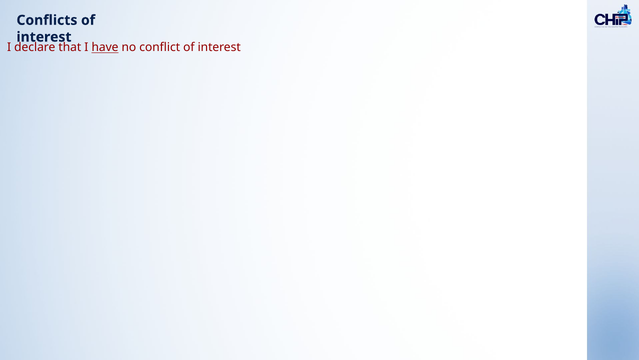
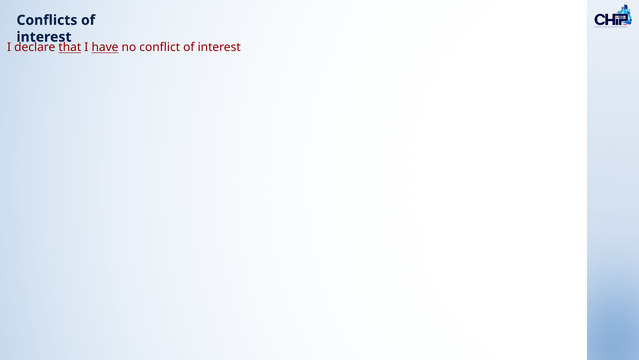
that underline: none -> present (70, 47)
